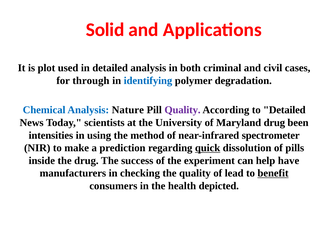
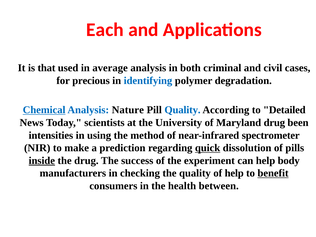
Solid: Solid -> Each (105, 30)
plot: plot -> that (46, 68)
in detailed: detailed -> average (110, 68)
through: through -> precious (91, 81)
Chemical underline: none -> present (44, 110)
Quality colour: purple -> blue (182, 110)
inside underline: none -> present (42, 161)
have: have -> body (289, 161)
of lead: lead -> help (234, 173)
depicted: depicted -> between (219, 186)
